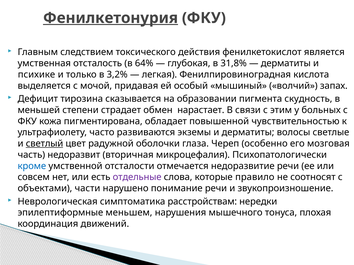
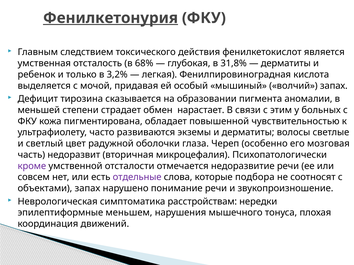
64%: 64% -> 68% (144, 63)
психике: психике -> ребенок (37, 75)
скудность: скудность -> аномалии (308, 99)
светлый underline: present -> none (45, 144)
кроме colour: blue -> purple (32, 166)
правило: правило -> подбора (255, 177)
объектами части: части -> запах (87, 189)
